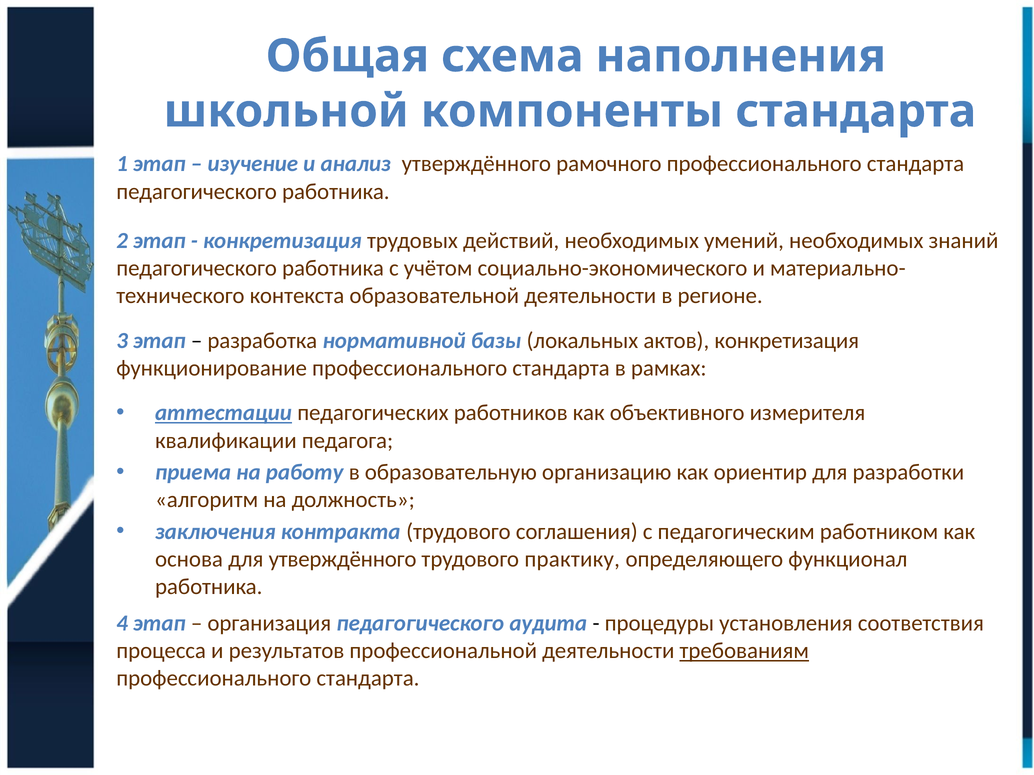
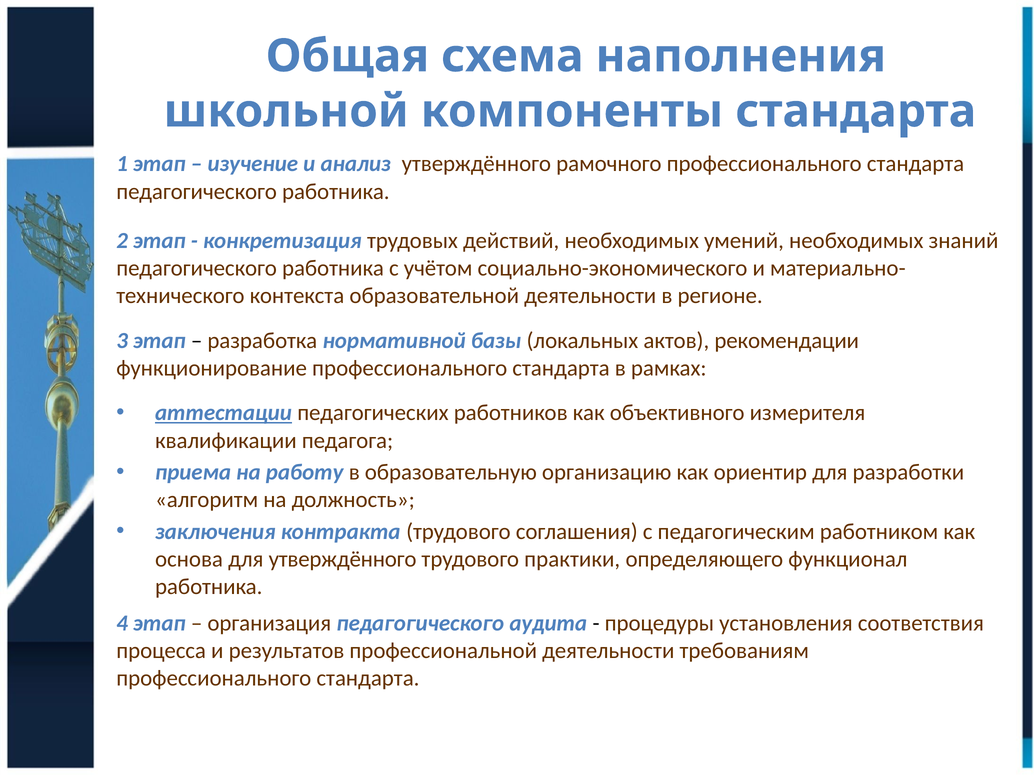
актов конкретизация: конкретизация -> рекомендации (787, 341)
практику: практику -> практики (572, 560)
требованиям underline: present -> none (744, 651)
